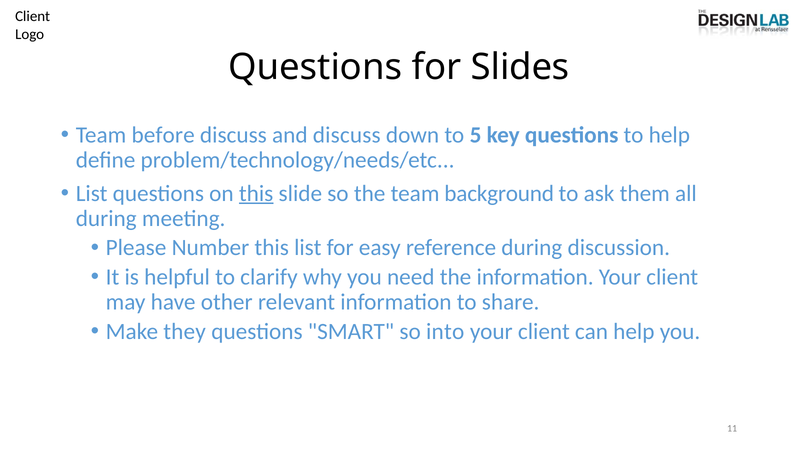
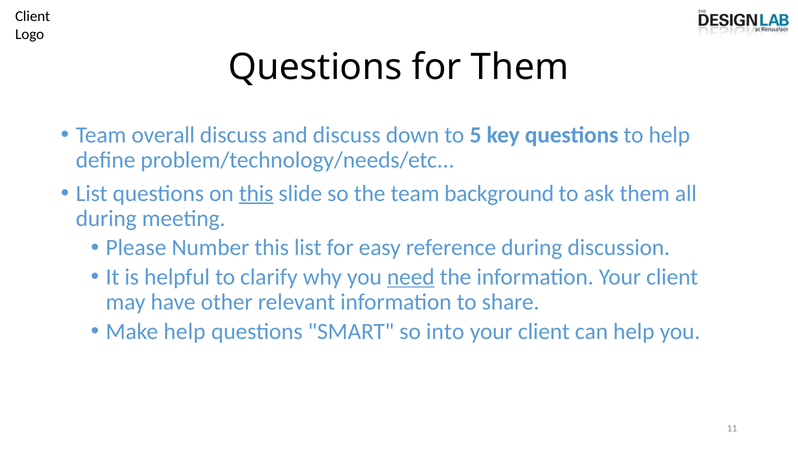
for Slides: Slides -> Them (520, 67)
before: before -> overall (163, 135)
need underline: none -> present (411, 277)
Make they: they -> help (185, 331)
